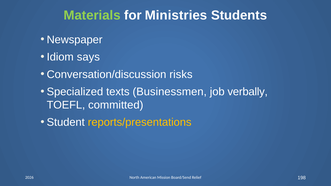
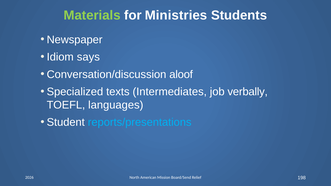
risks: risks -> aloof (181, 74)
Businessmen: Businessmen -> Intermediates (170, 92)
committed: committed -> languages (116, 105)
reports/presentations colour: yellow -> light blue (140, 122)
